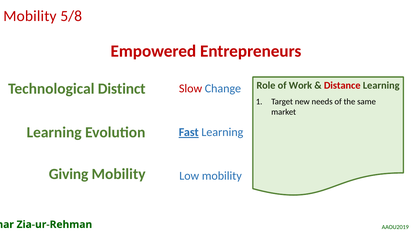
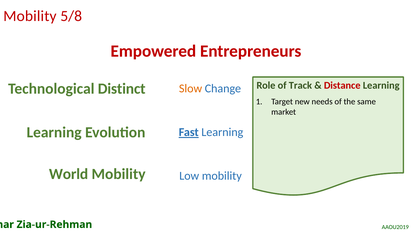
Work: Work -> Track (300, 85)
Slow colour: red -> orange (191, 89)
Giving: Giving -> World (69, 174)
